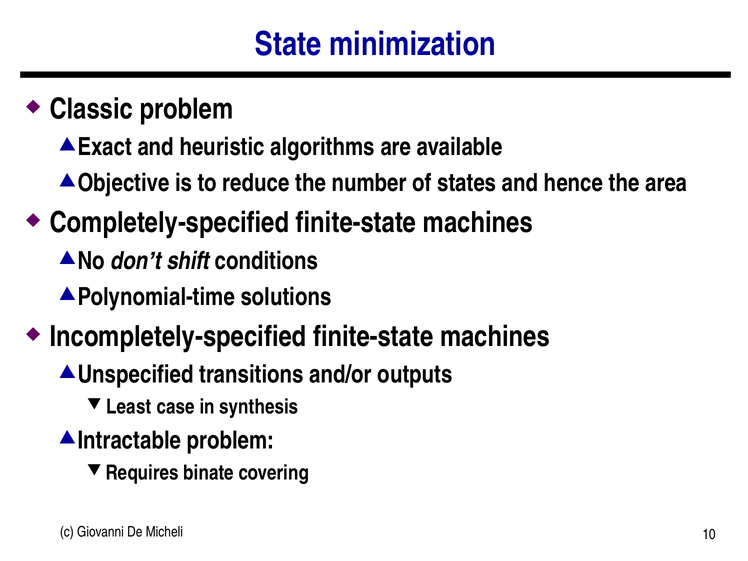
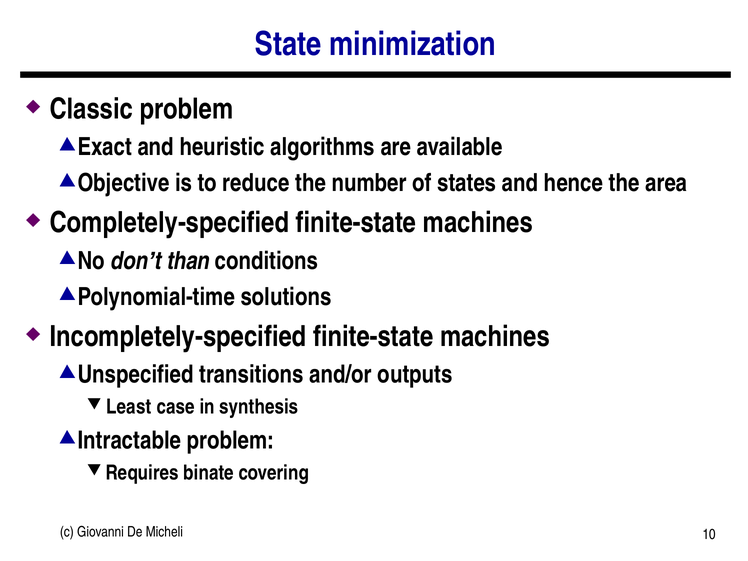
shift: shift -> than (188, 261)
